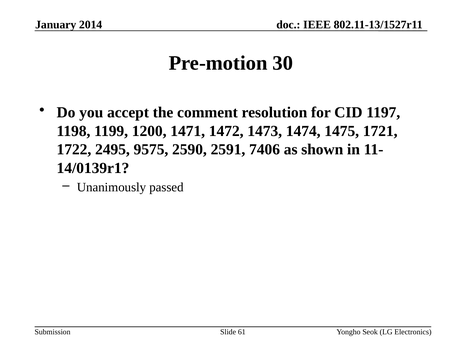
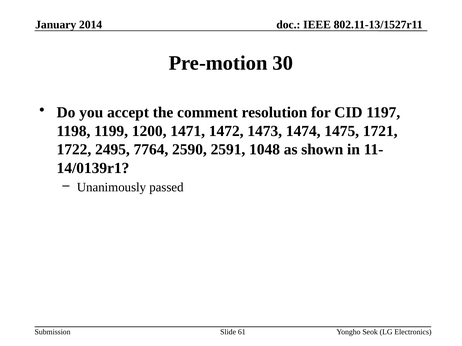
9575: 9575 -> 7764 (151, 150)
7406: 7406 -> 1048 (265, 150)
